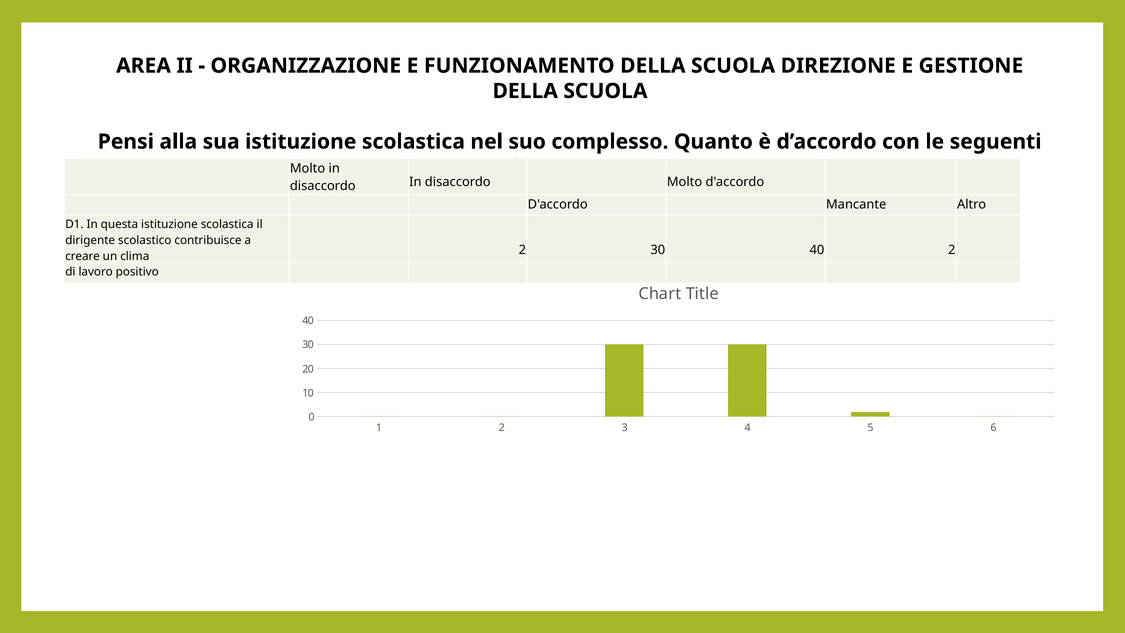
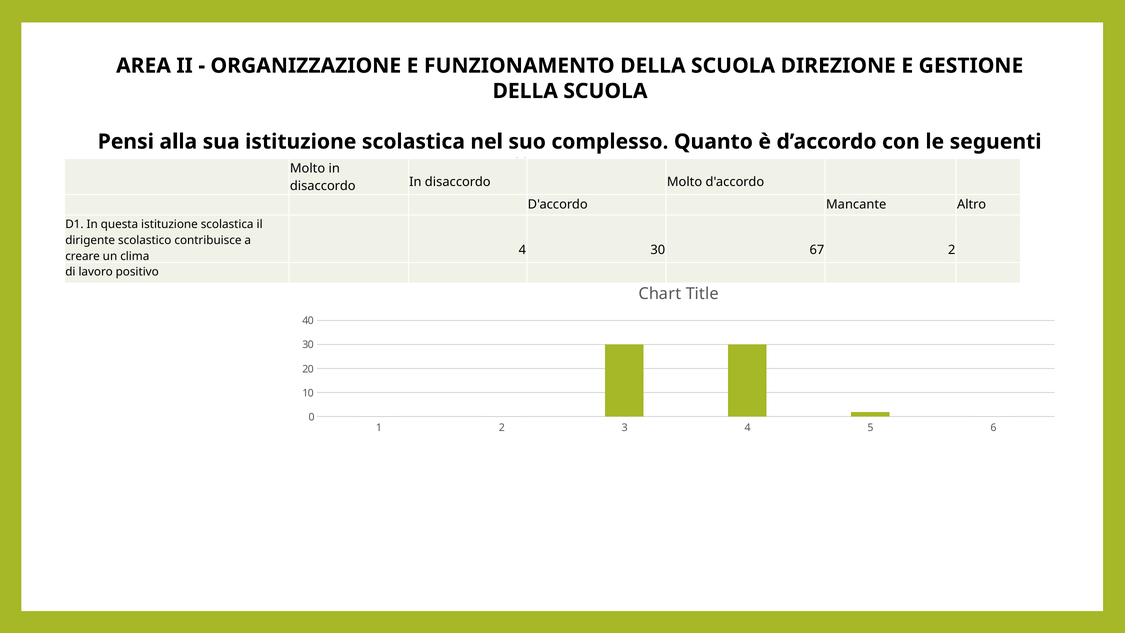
2: 2 -> 4 (522, 250)
40: 40 -> 67 (817, 250)
